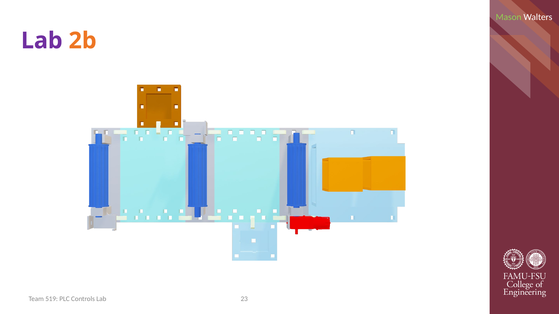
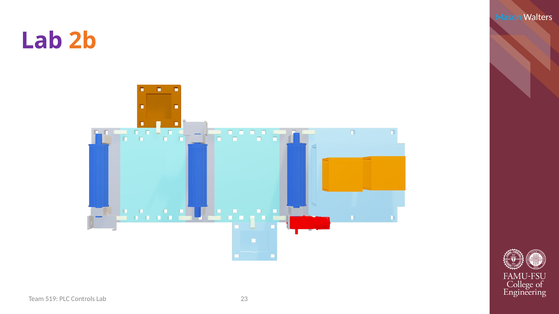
Mason colour: light green -> light blue (509, 17)
